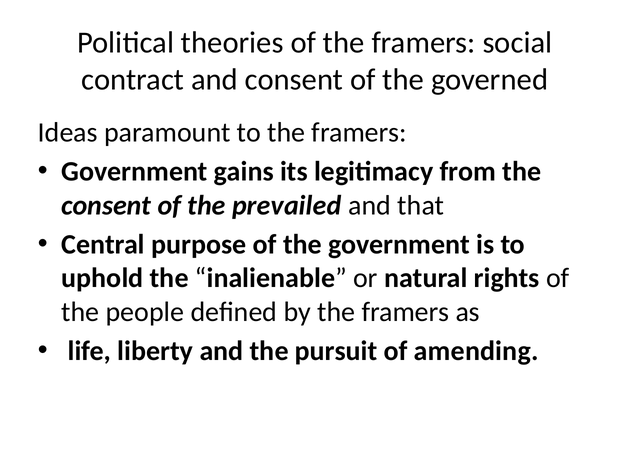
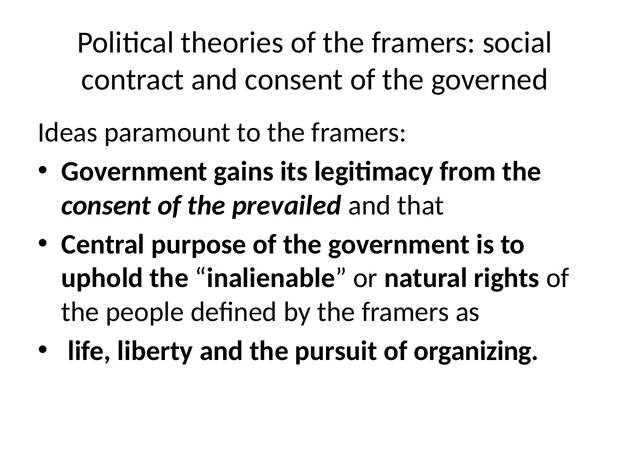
amending: amending -> organizing (476, 351)
